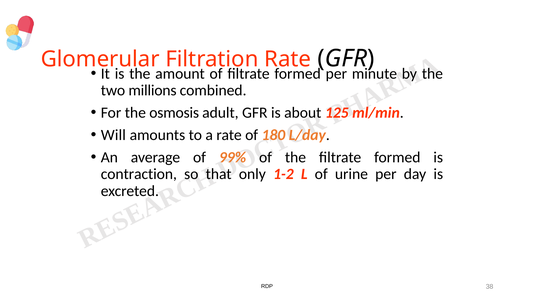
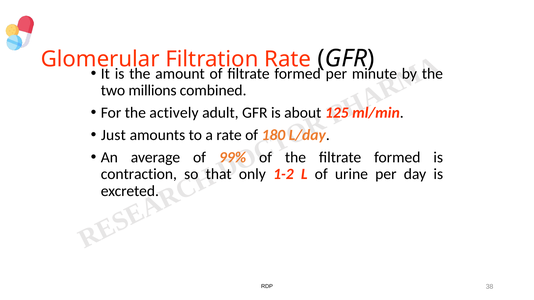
osmosis: osmosis -> actively (174, 113)
Will: Will -> Just (113, 135)
